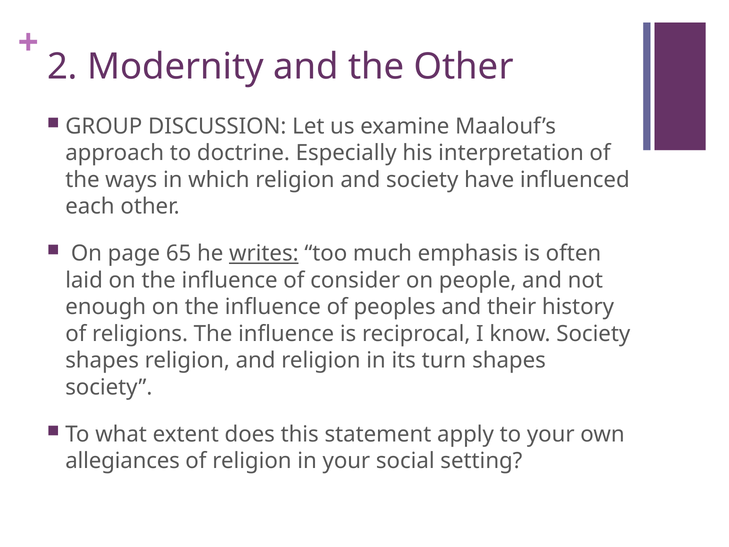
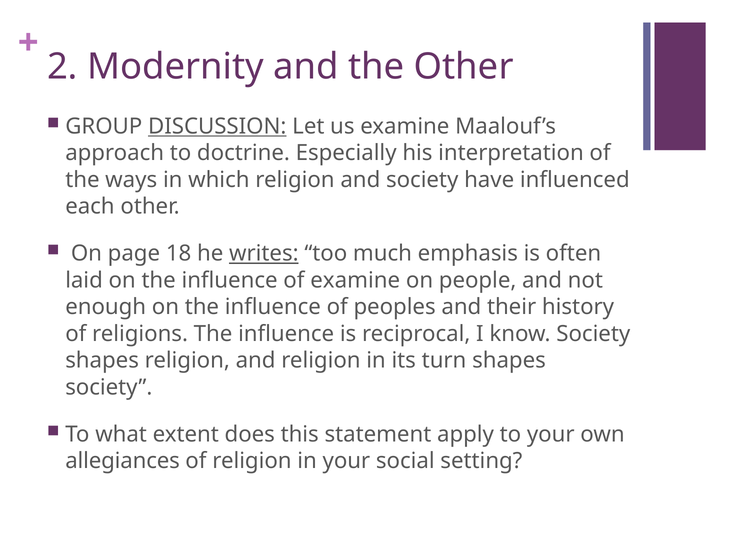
DISCUSSION underline: none -> present (217, 126)
65: 65 -> 18 (179, 253)
of consider: consider -> examine (355, 280)
